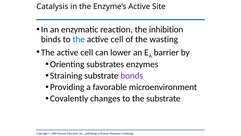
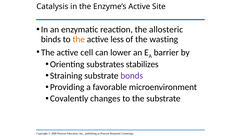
inhibition: inhibition -> allosteric (166, 29)
the colour: blue -> orange (79, 39)
cell: cell -> less (117, 39)
enzymes: enzymes -> stabilizes (142, 64)
